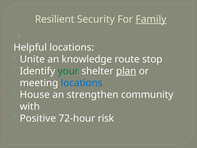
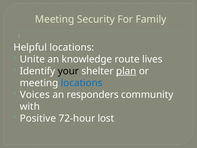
Resilient: Resilient -> Meeting (55, 19)
Family underline: present -> none (151, 19)
stop: stop -> lives (152, 59)
your colour: green -> black (68, 71)
House: House -> Voices (35, 95)
strengthen: strengthen -> responders (93, 95)
risk: risk -> lost (106, 118)
